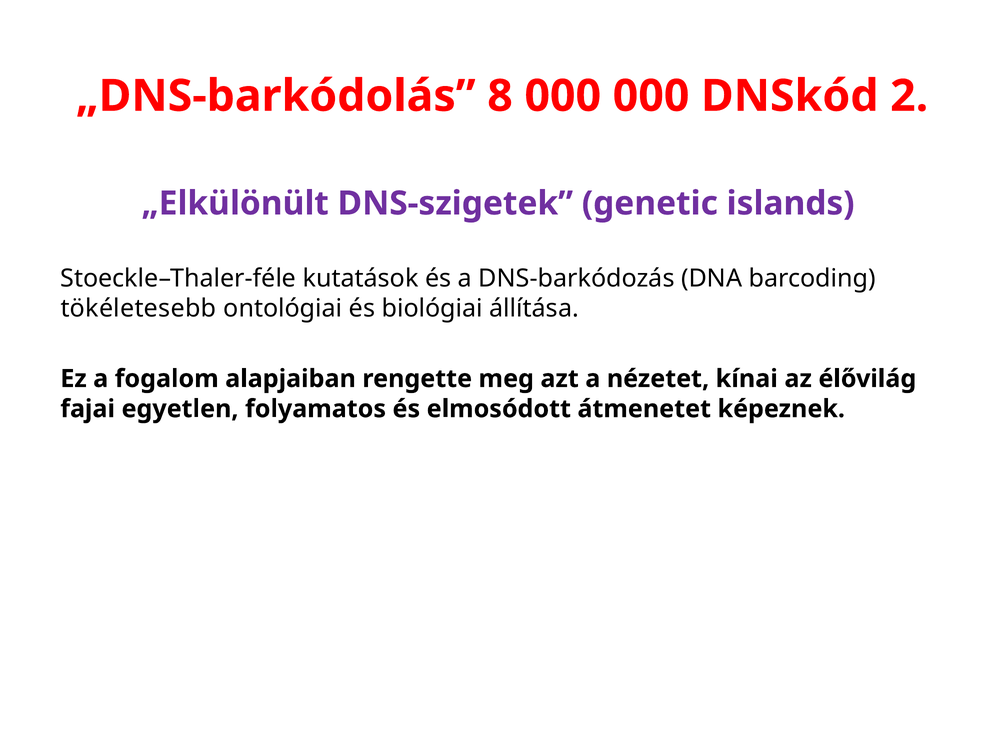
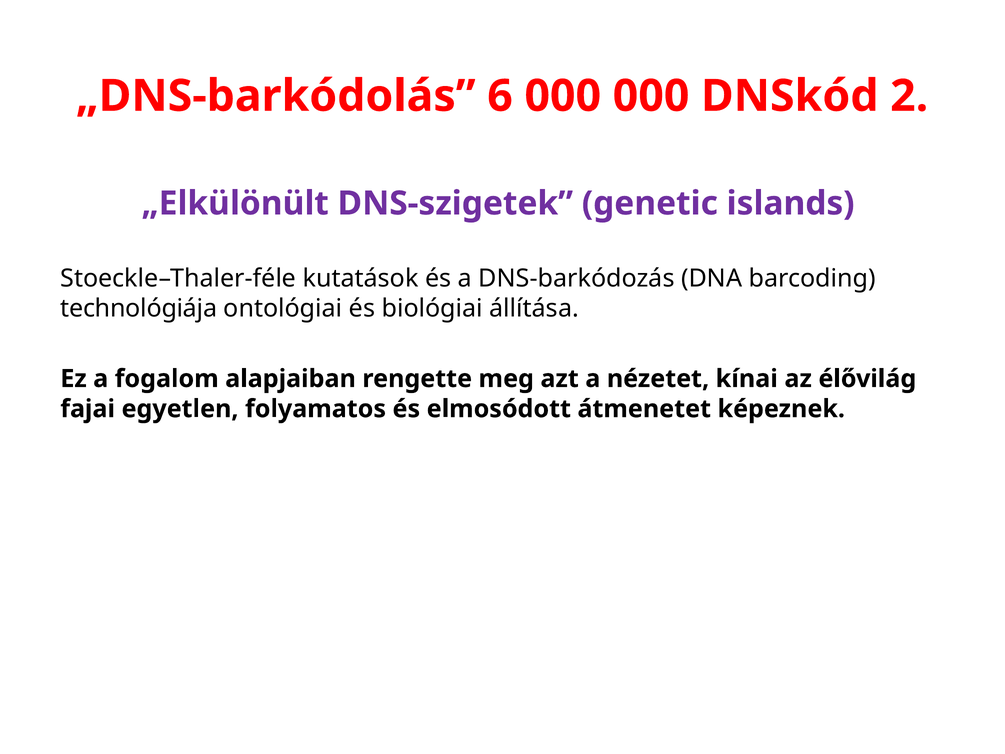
8: 8 -> 6 (500, 96)
tökéletesebb: tökéletesebb -> technológiája (139, 308)
